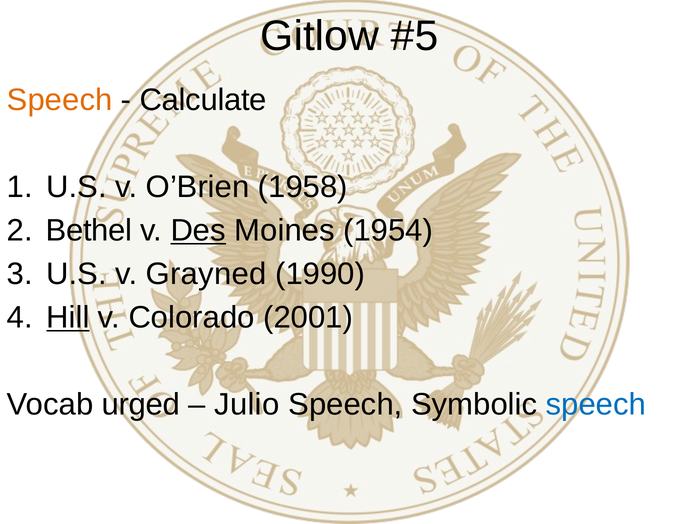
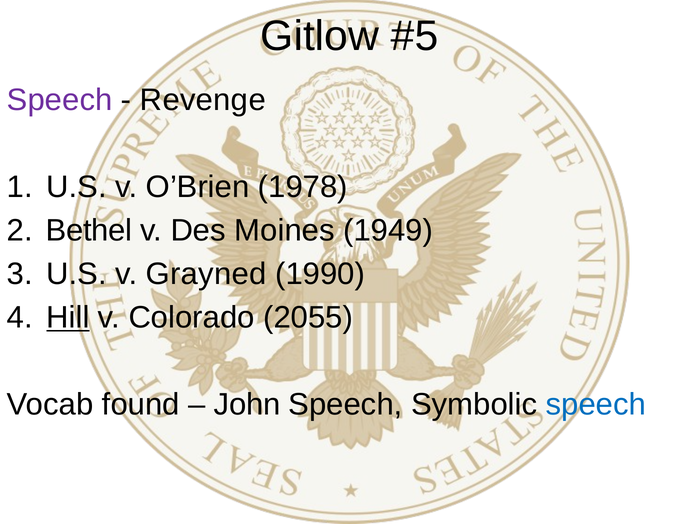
Speech colour: orange -> purple (60, 100)
Calculate: Calculate -> Revenge (203, 100)
1958: 1958 -> 1978 (303, 187)
Des underline: present -> none (198, 231)
1954: 1954 -> 1949 (388, 231)
2001: 2001 -> 2055 (308, 318)
urged: urged -> found (141, 405)
Julio: Julio -> John (247, 405)
